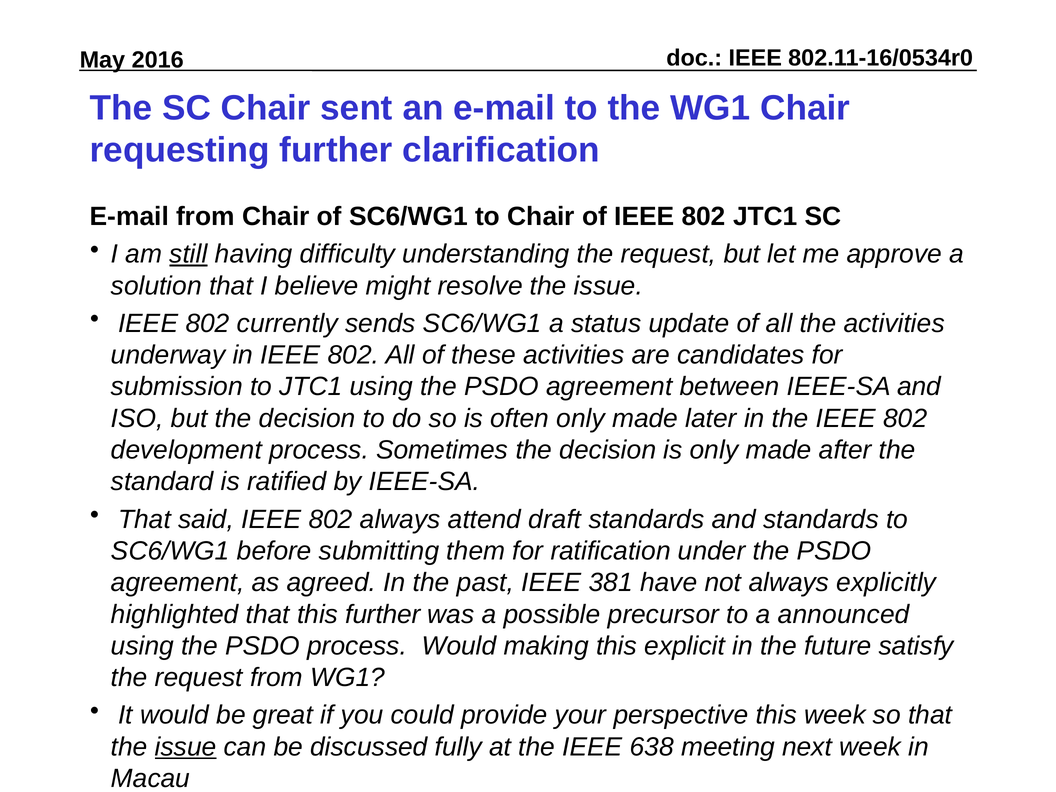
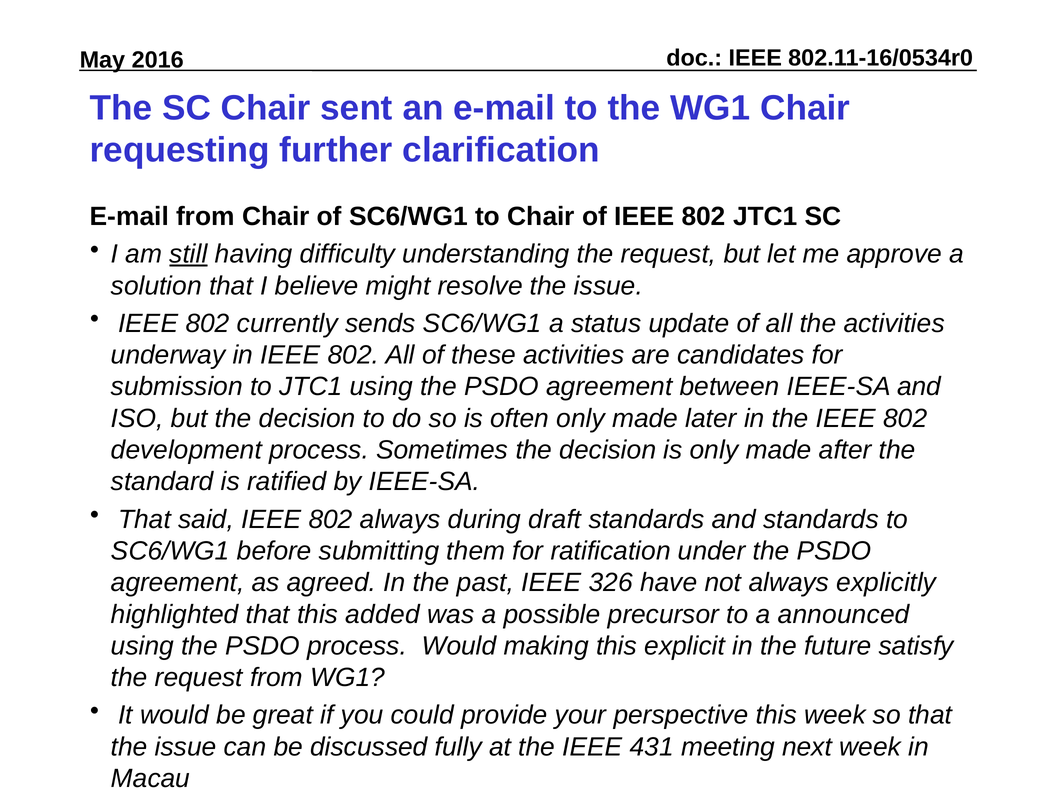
attend: attend -> during (484, 519)
381: 381 -> 326 (611, 583)
this further: further -> added (383, 614)
issue underline: present -> none (186, 747)
638: 638 -> 431 (652, 747)
